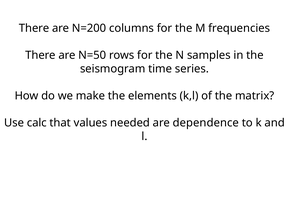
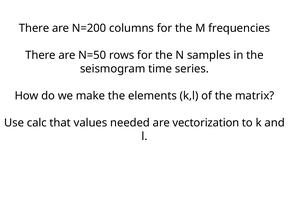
dependence: dependence -> vectorization (206, 123)
